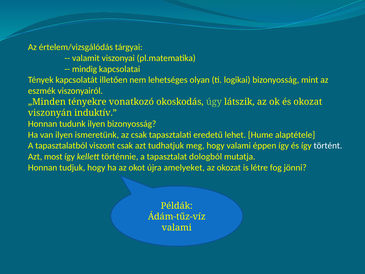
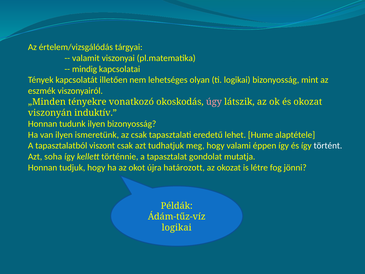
úgy colour: light green -> pink (214, 102)
most: most -> soha (53, 157)
dologból: dologból -> gondolat (206, 157)
amelyeket: amelyeket -> határozott (184, 167)
valami: valami -> logikai (177, 227)
